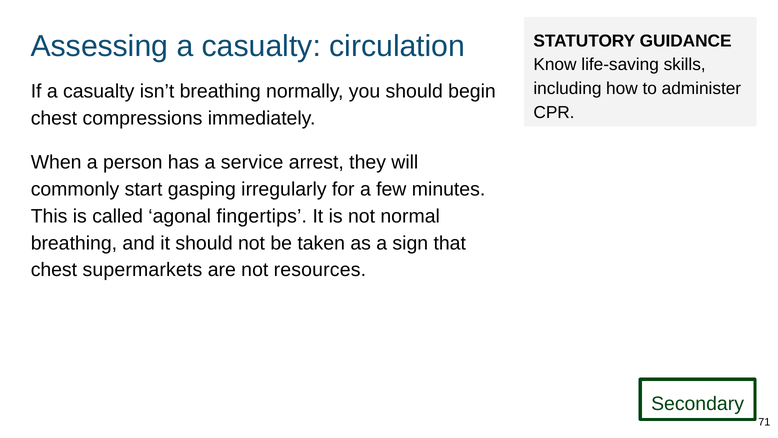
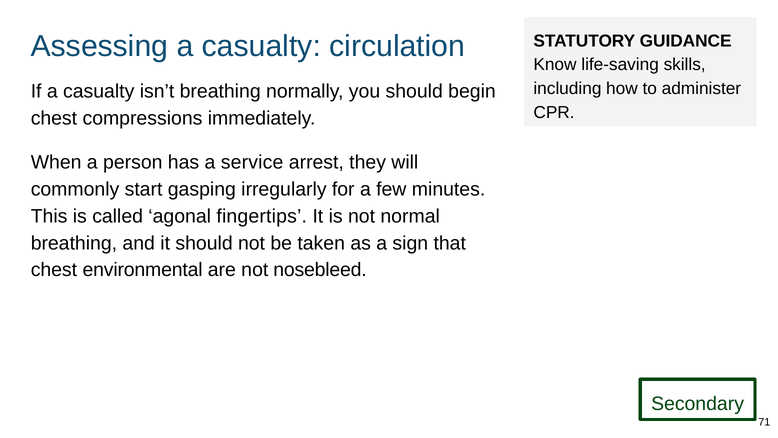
supermarkets: supermarkets -> environmental (143, 270)
resources: resources -> nosebleed (320, 270)
